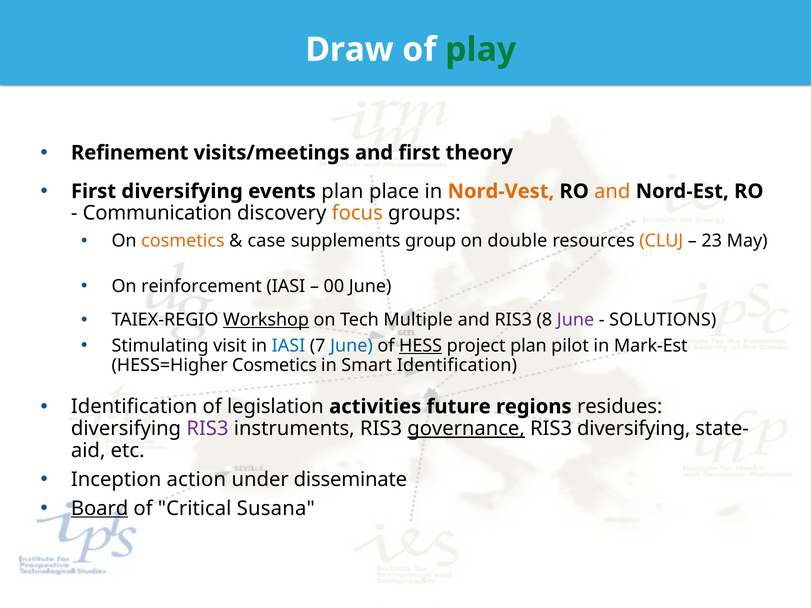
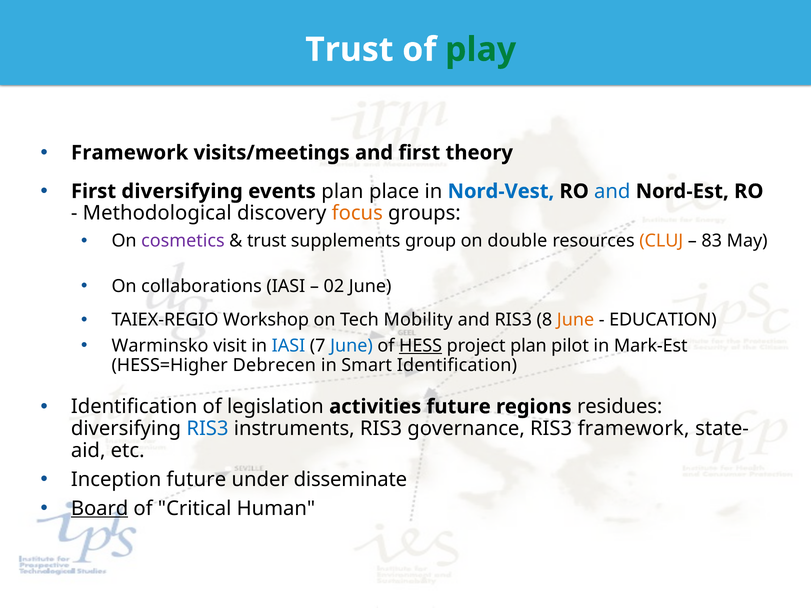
Draw: Draw -> Trust (349, 50)
Refinement: Refinement -> Framework (130, 153)
Nord-Vest colour: orange -> blue (501, 191)
and colour: orange -> blue (612, 191)
Communication: Communication -> Methodological (157, 213)
cosmetics colour: orange -> purple (183, 241)
case: case -> trust (267, 241)
23: 23 -> 83 (712, 241)
reinforcement: reinforcement -> collaborations (201, 286)
00: 00 -> 02 (334, 286)
Workshop underline: present -> none (266, 320)
Multiple: Multiple -> Mobility (418, 320)
June colour: purple -> orange (576, 320)
SOLUTIONS: SOLUTIONS -> EDUCATION (663, 320)
Stimulating: Stimulating -> Warminsko (160, 346)
HESS=Higher Cosmetics: Cosmetics -> Debrecen (274, 365)
RIS3 colour: purple -> blue (207, 429)
governance underline: present -> none (466, 429)
RIS3 diversifying: diversifying -> framework (634, 429)
Inception action: action -> future (196, 480)
Susana: Susana -> Human (276, 509)
